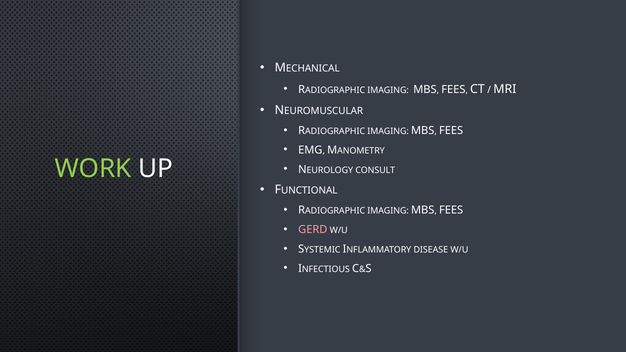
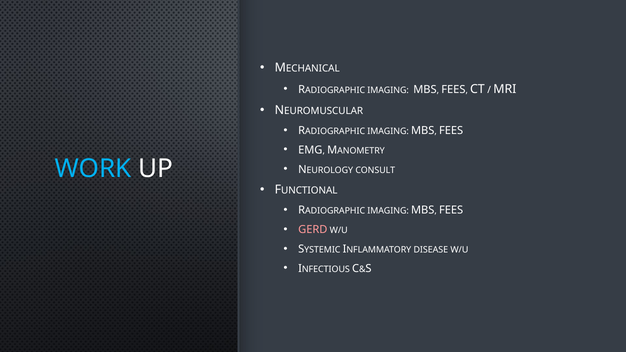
WORK colour: light green -> light blue (93, 169)
